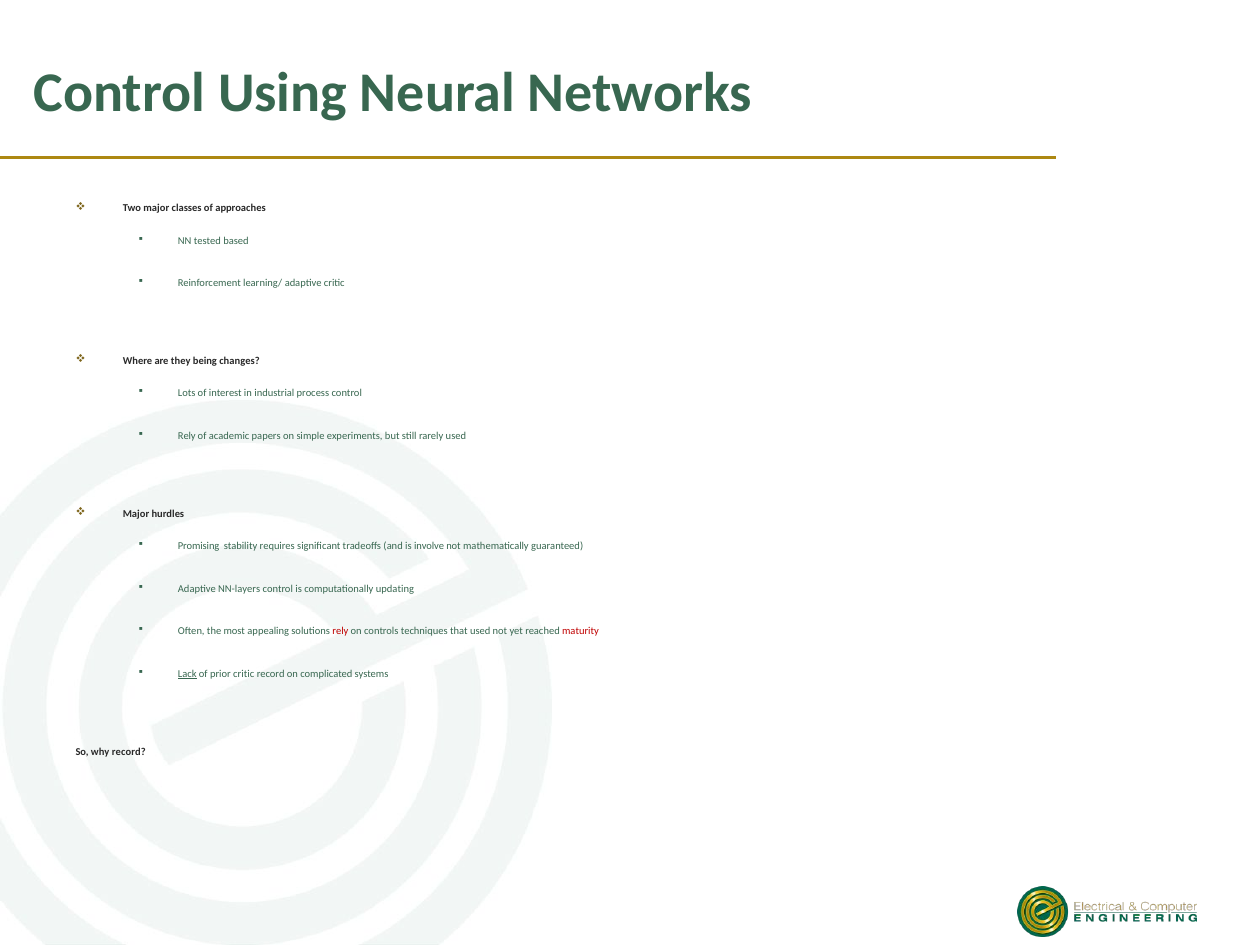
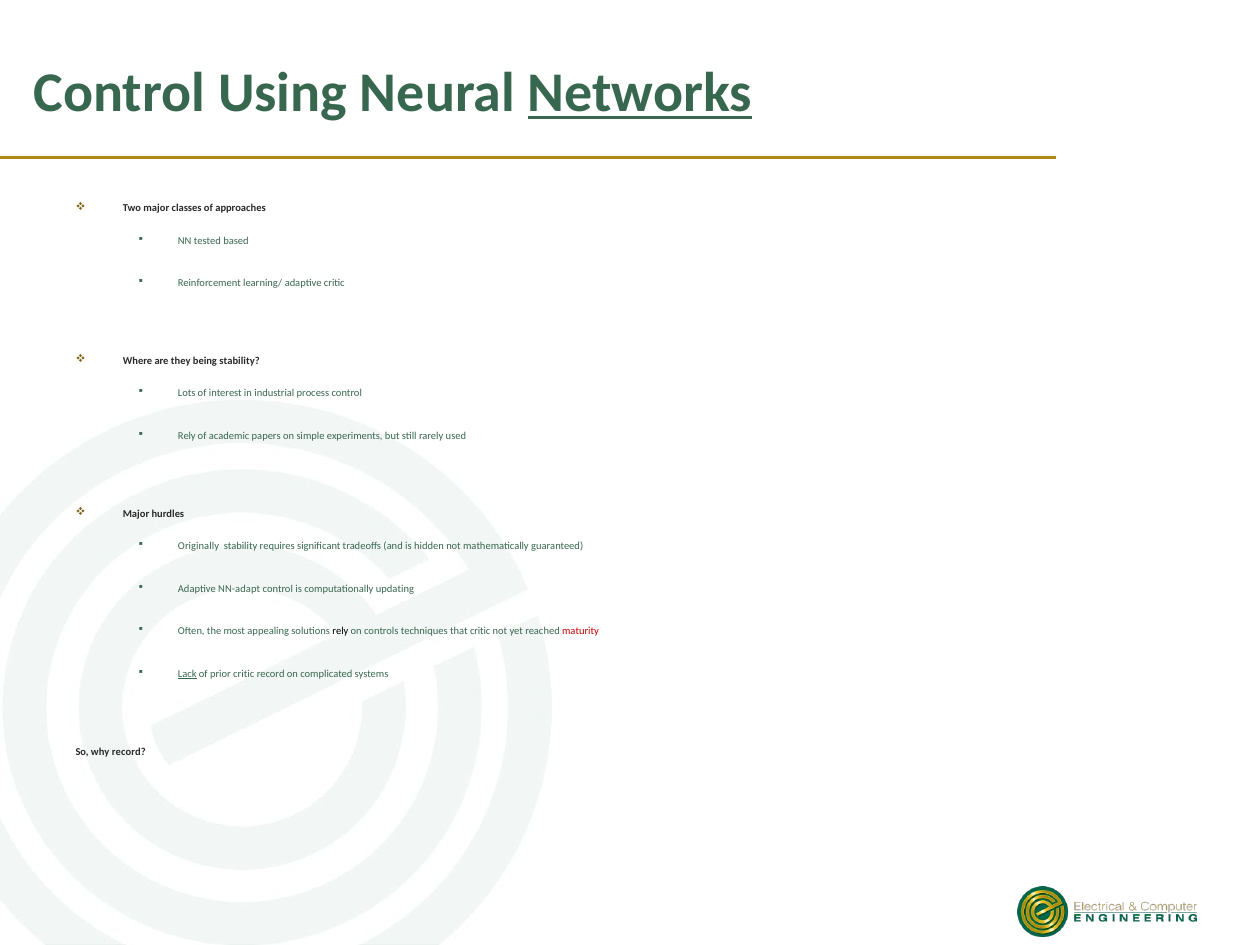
Networks underline: none -> present (640, 93)
being changes: changes -> stability (240, 361)
Promising: Promising -> Originally (198, 546)
involve: involve -> hidden (429, 546)
NN-layers: NN-layers -> NN-adapt (239, 589)
rely colour: red -> black (340, 631)
that used: used -> critic (480, 631)
